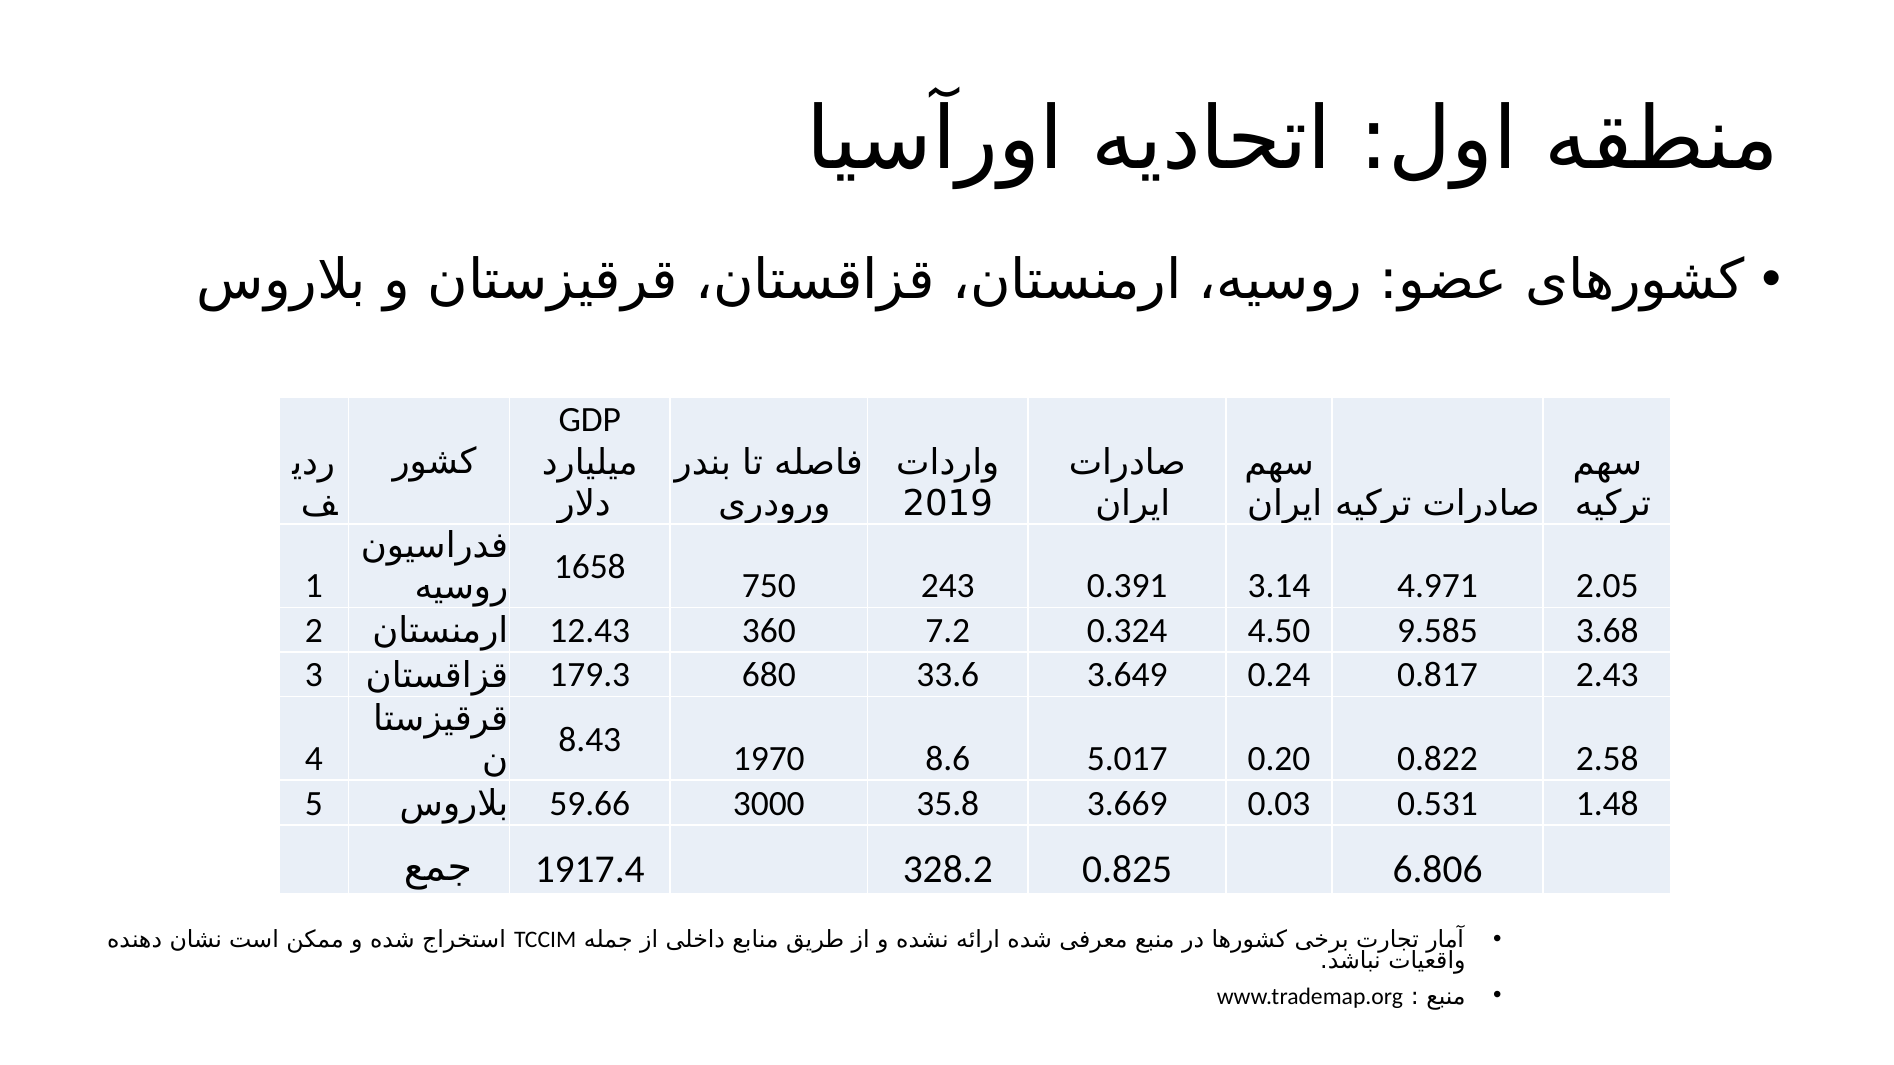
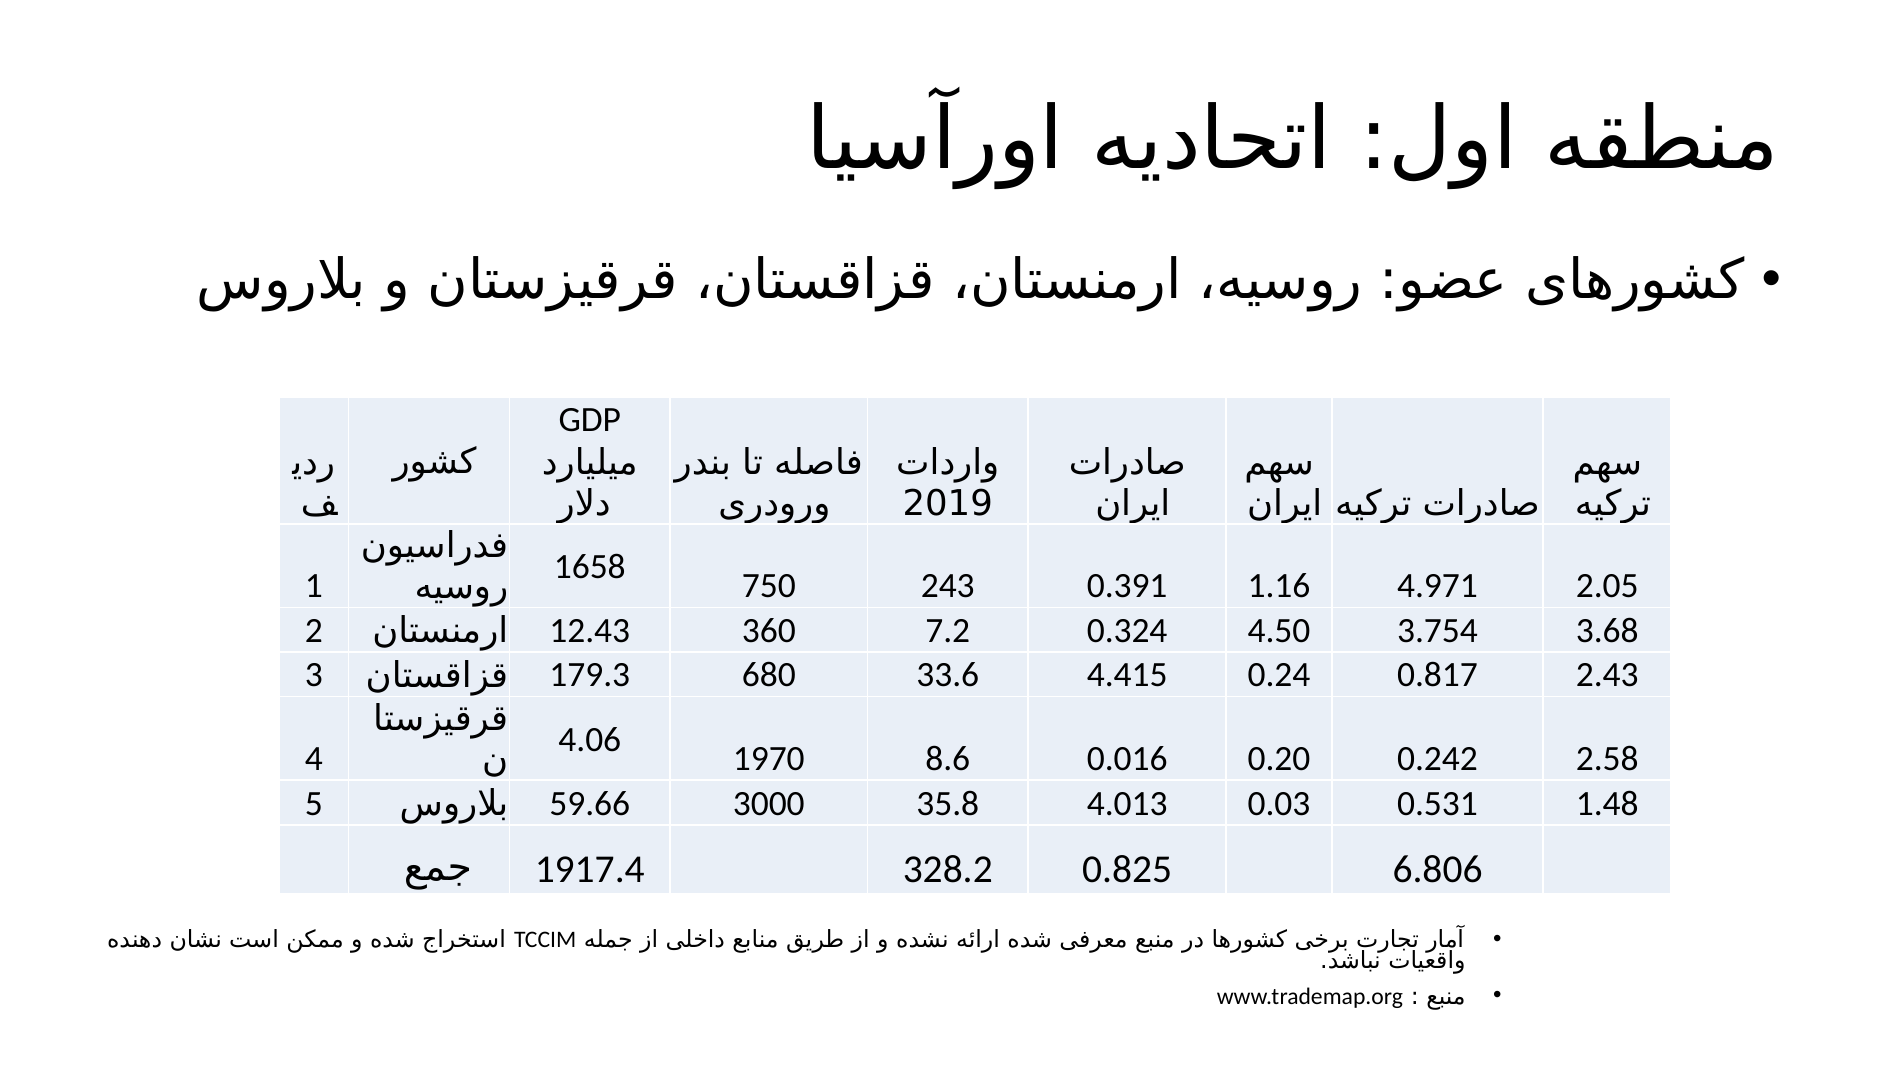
3.14: 3.14 -> 1.16 (1279, 586)
9.585: 9.585 -> 3.754 (1437, 631)
3.649: 3.649 -> 4.415 (1127, 675)
8.43: 8.43 -> 4.06 (590, 740)
5.017: 5.017 -> 0.016 (1127, 759)
0.822: 0.822 -> 0.242 (1437, 759)
3.669: 3.669 -> 4.013 (1127, 804)
